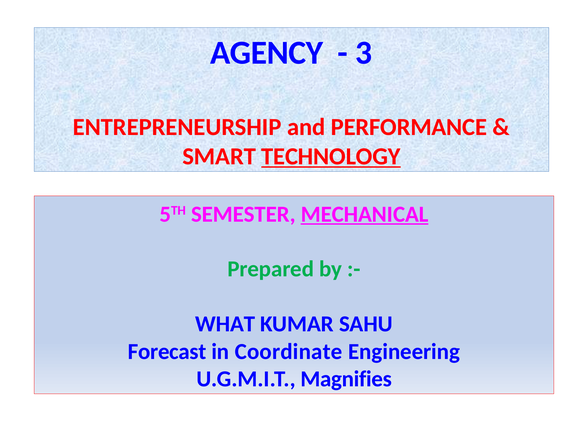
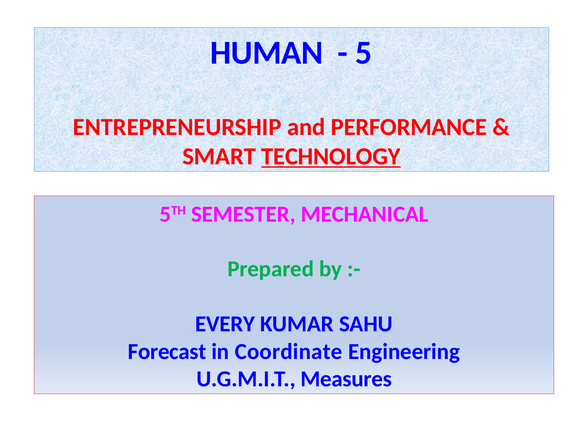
AGENCY: AGENCY -> HUMAN (267, 53)
3: 3 -> 5 (364, 53)
MECHANICAL underline: present -> none (365, 214)
WHAT: WHAT -> EVERY (225, 324)
Magnifies: Magnifies -> Measures (346, 379)
